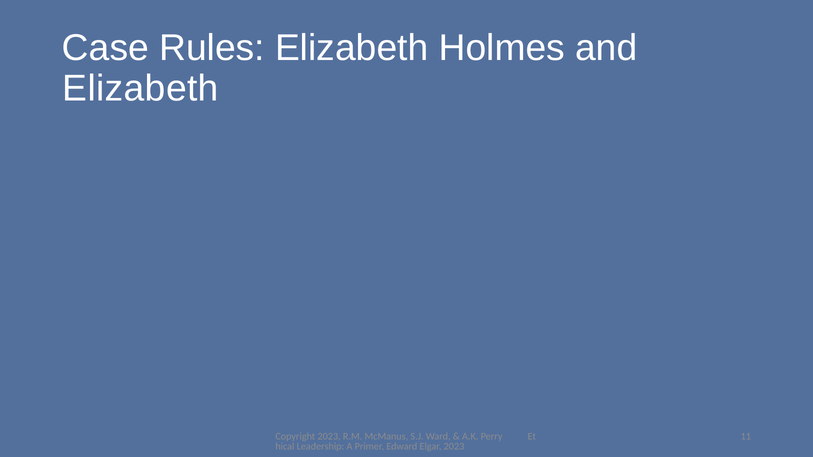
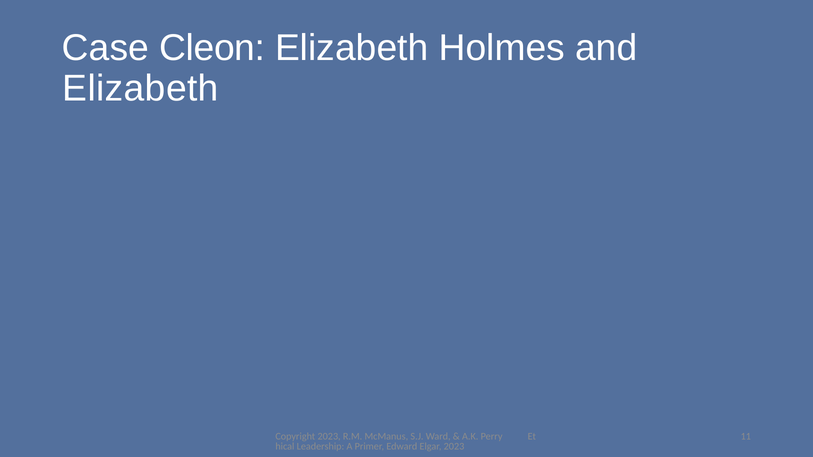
Rules: Rules -> Cleon (212, 48)
